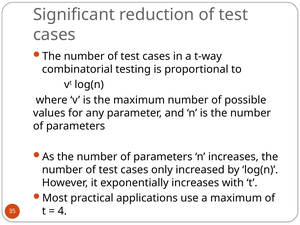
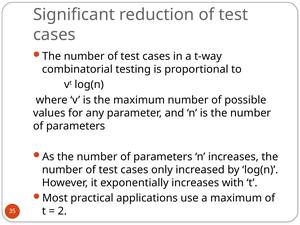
4: 4 -> 2 (62, 211)
